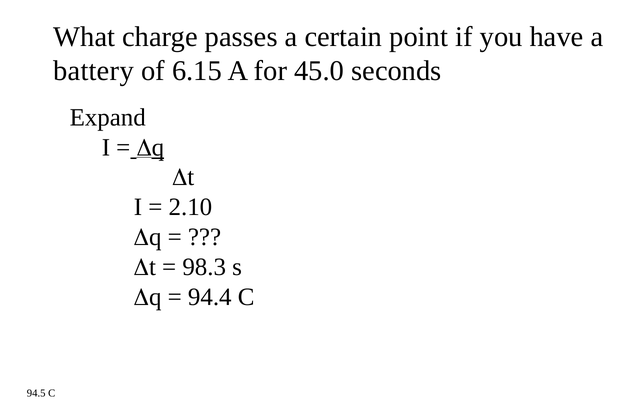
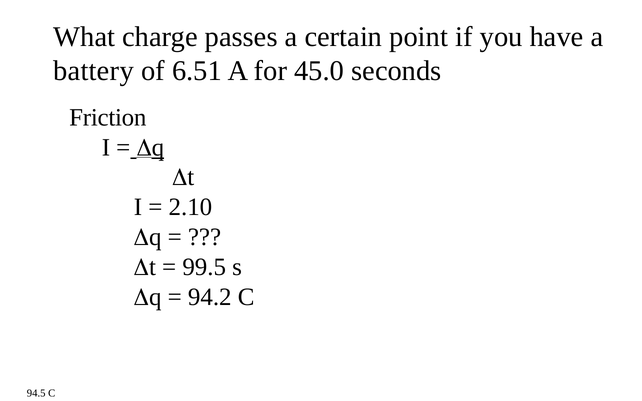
6.15: 6.15 -> 6.51 (197, 71)
Expand: Expand -> Friction (108, 117)
98.3: 98.3 -> 99.5 (204, 267)
94.4: 94.4 -> 94.2 (210, 297)
